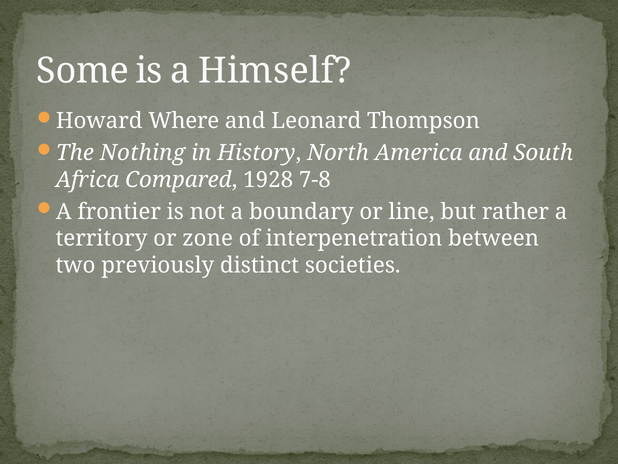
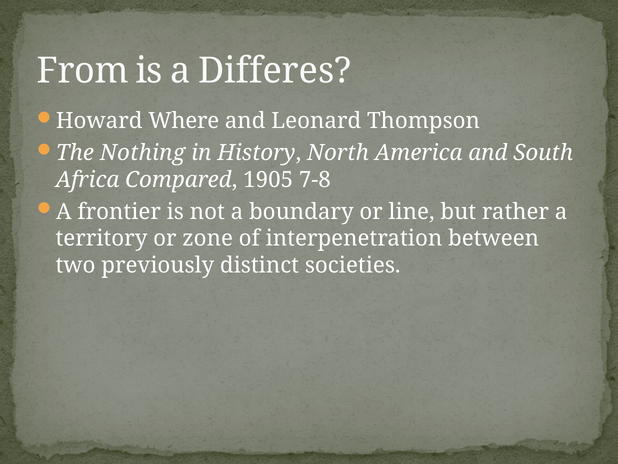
Some: Some -> From (83, 71)
Himself: Himself -> Differes (275, 71)
1928: 1928 -> 1905 (268, 180)
